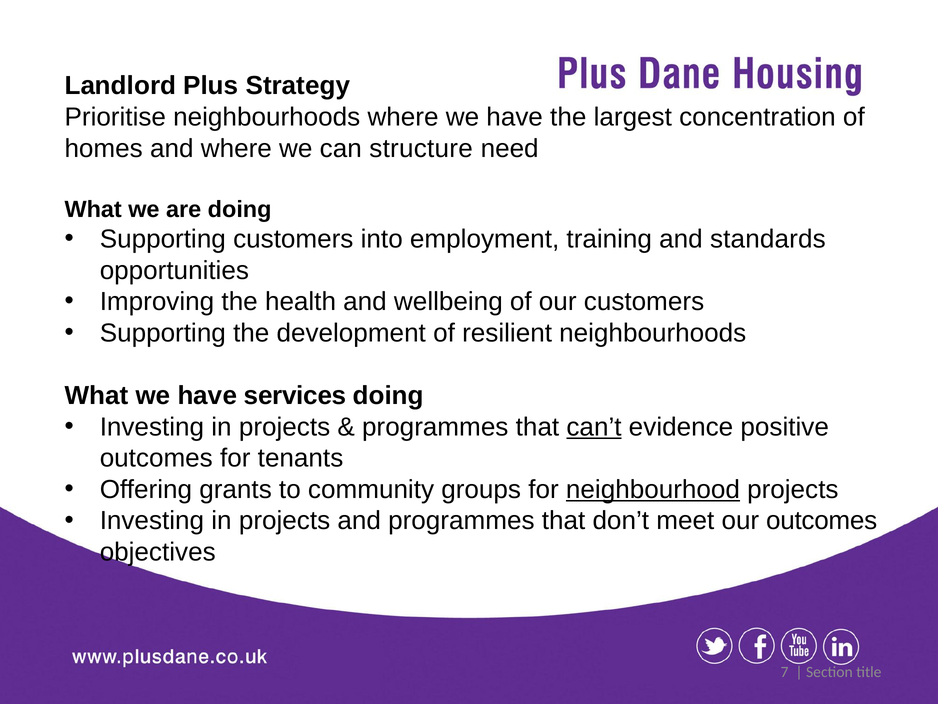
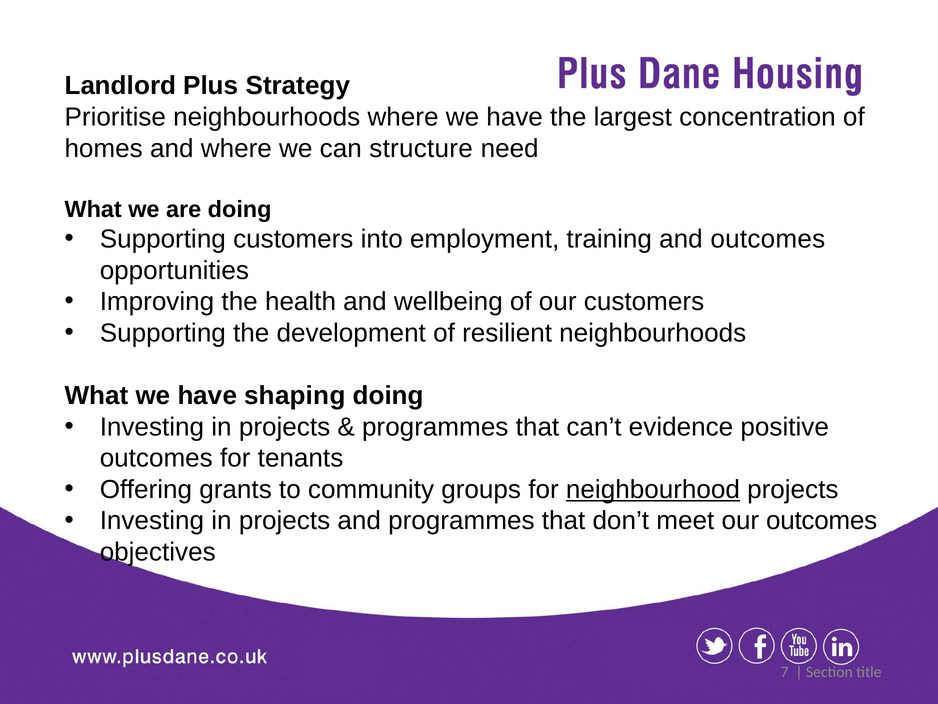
and standards: standards -> outcomes (768, 239)
services: services -> shaping (295, 395)
can’t underline: present -> none (594, 427)
